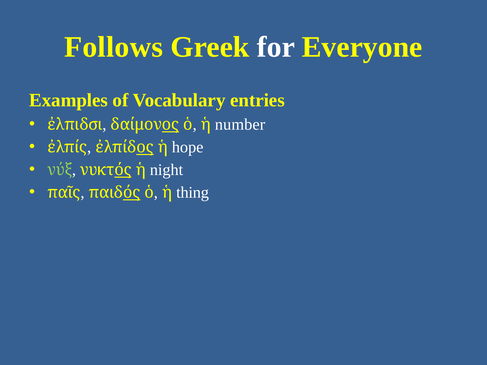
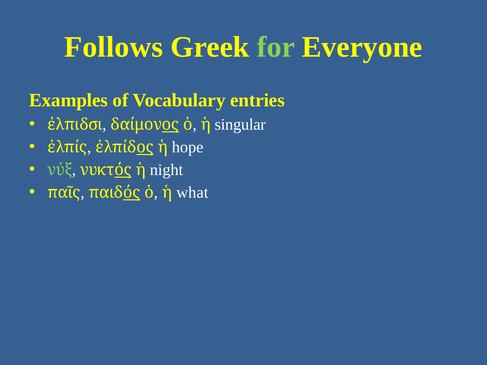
for colour: white -> light green (276, 47)
number: number -> singular (240, 124)
thing: thing -> what (192, 193)
